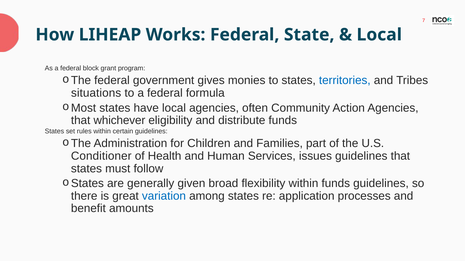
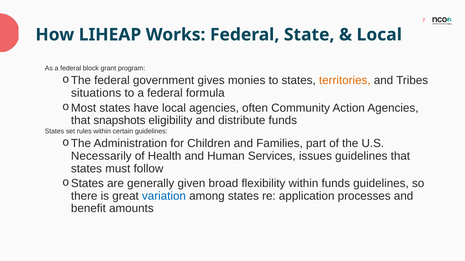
territories colour: blue -> orange (345, 81)
whichever: whichever -> snapshots (119, 121)
Conditioner: Conditioner -> Necessarily (101, 156)
